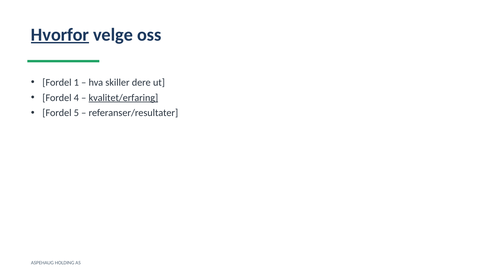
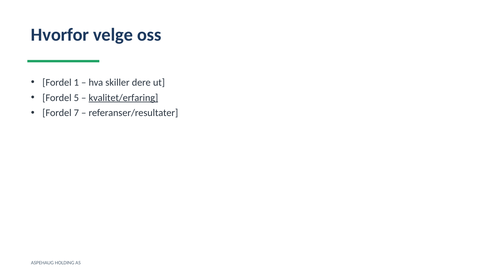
Hvorfor underline: present -> none (60, 35)
4: 4 -> 5 (76, 98)
5: 5 -> 7 (76, 113)
